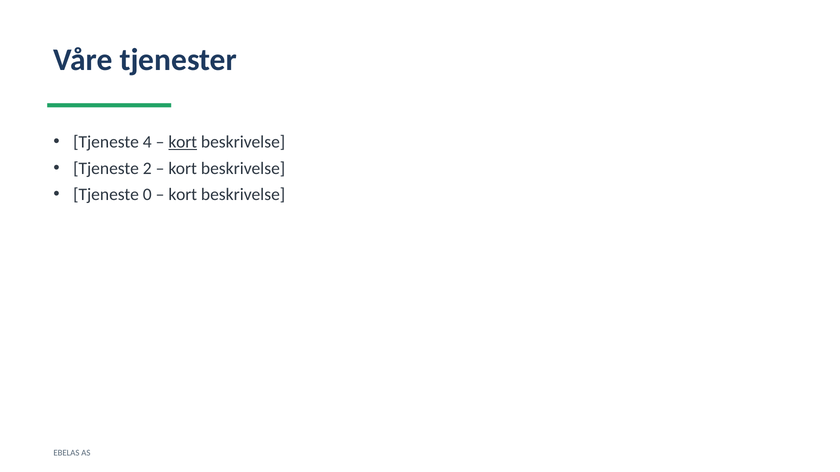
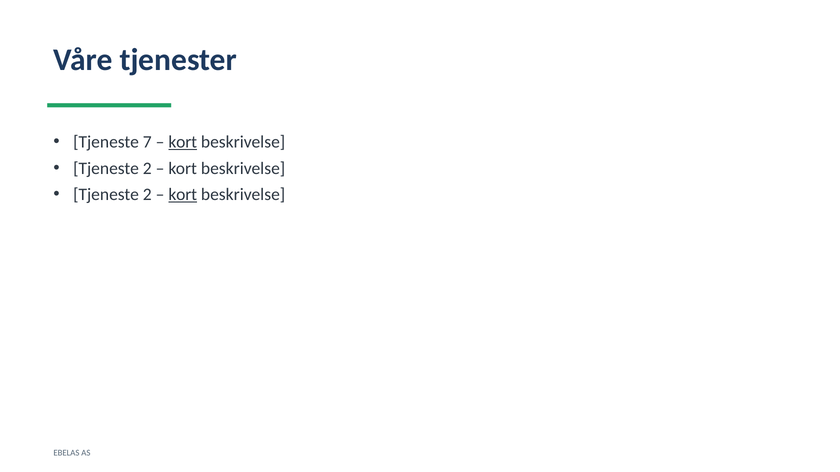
4: 4 -> 7 (147, 142)
0: 0 -> 2 (147, 195)
kort underline: none -> present (183, 195)
